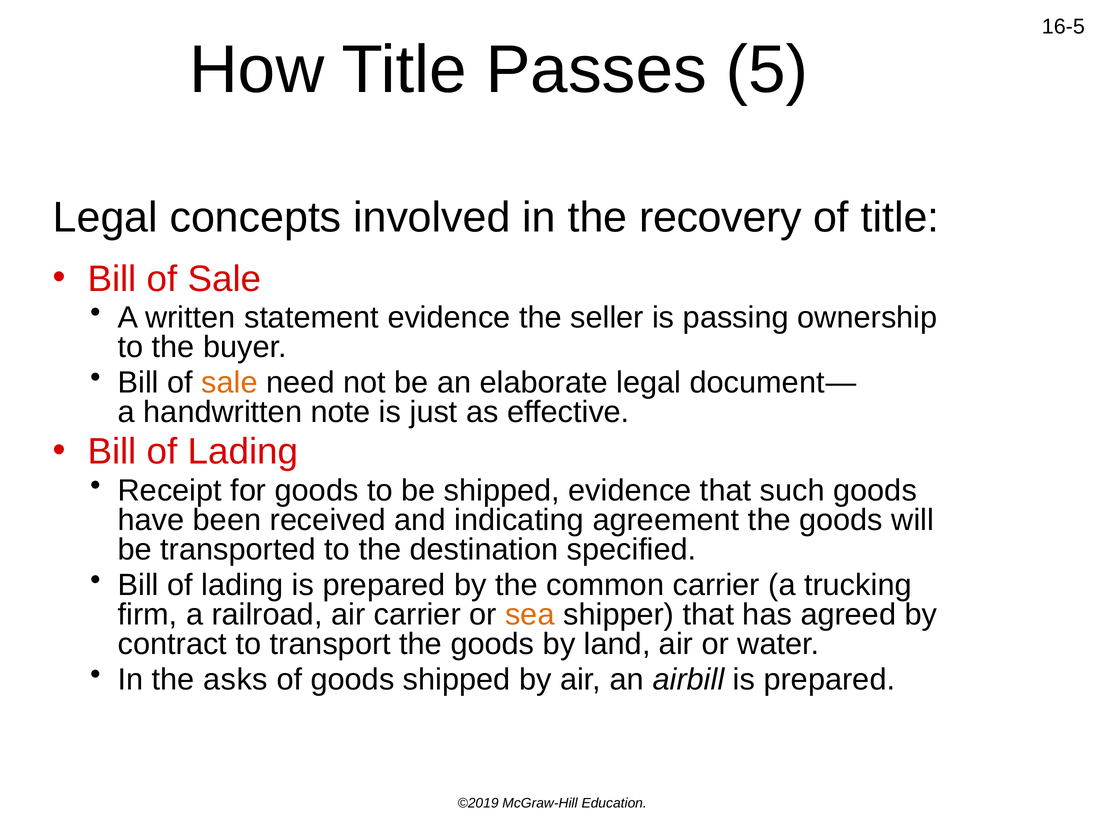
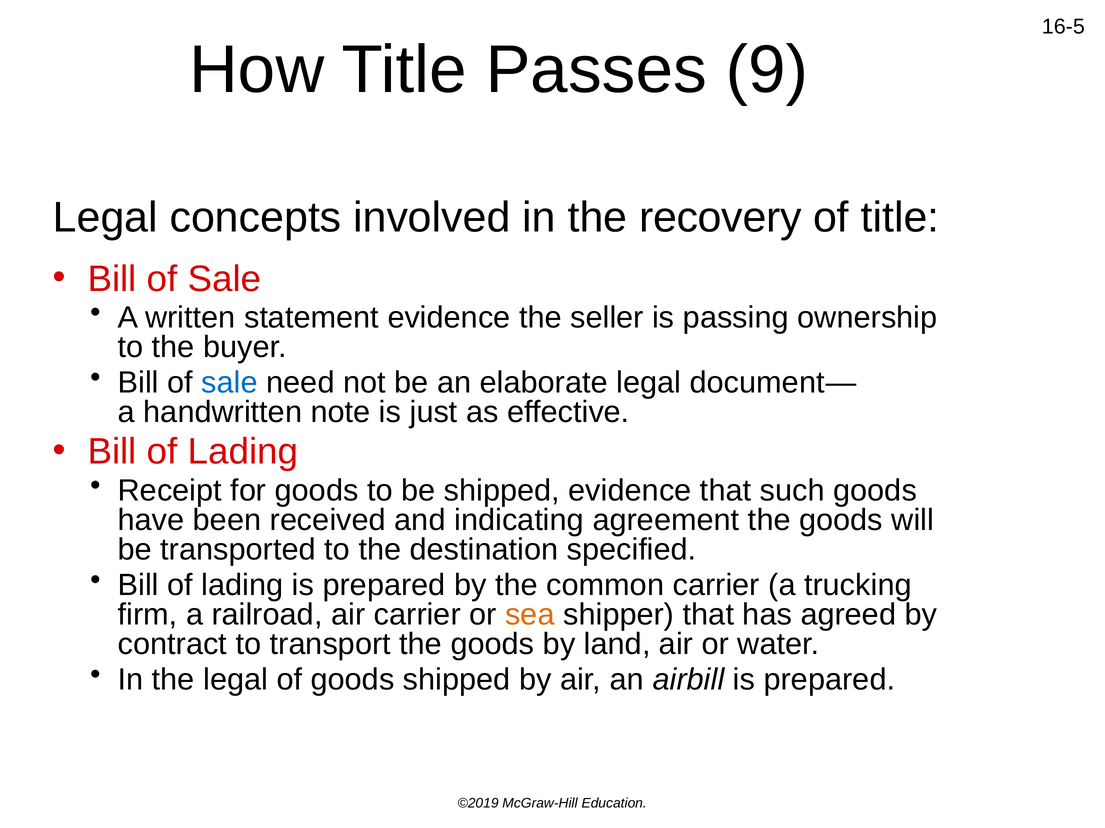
5: 5 -> 9 (767, 70)
sale colour: orange -> blue (230, 383)
the asks: asks -> legal (236, 680)
